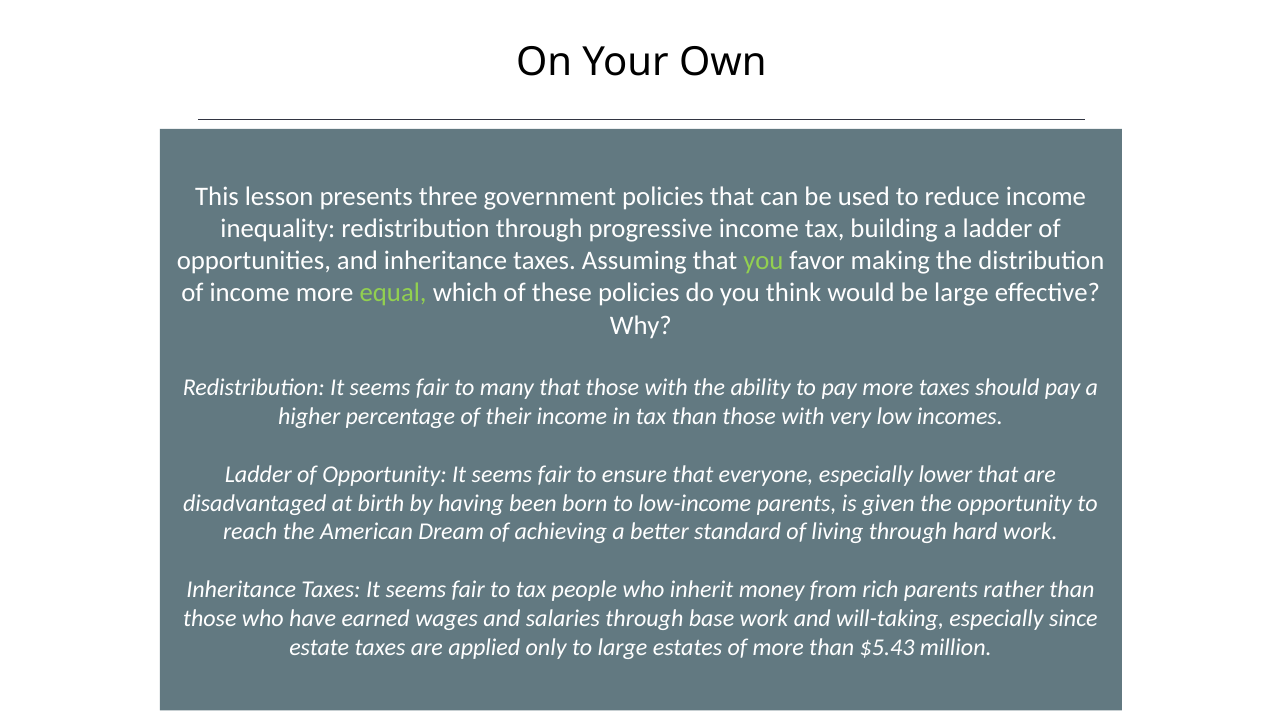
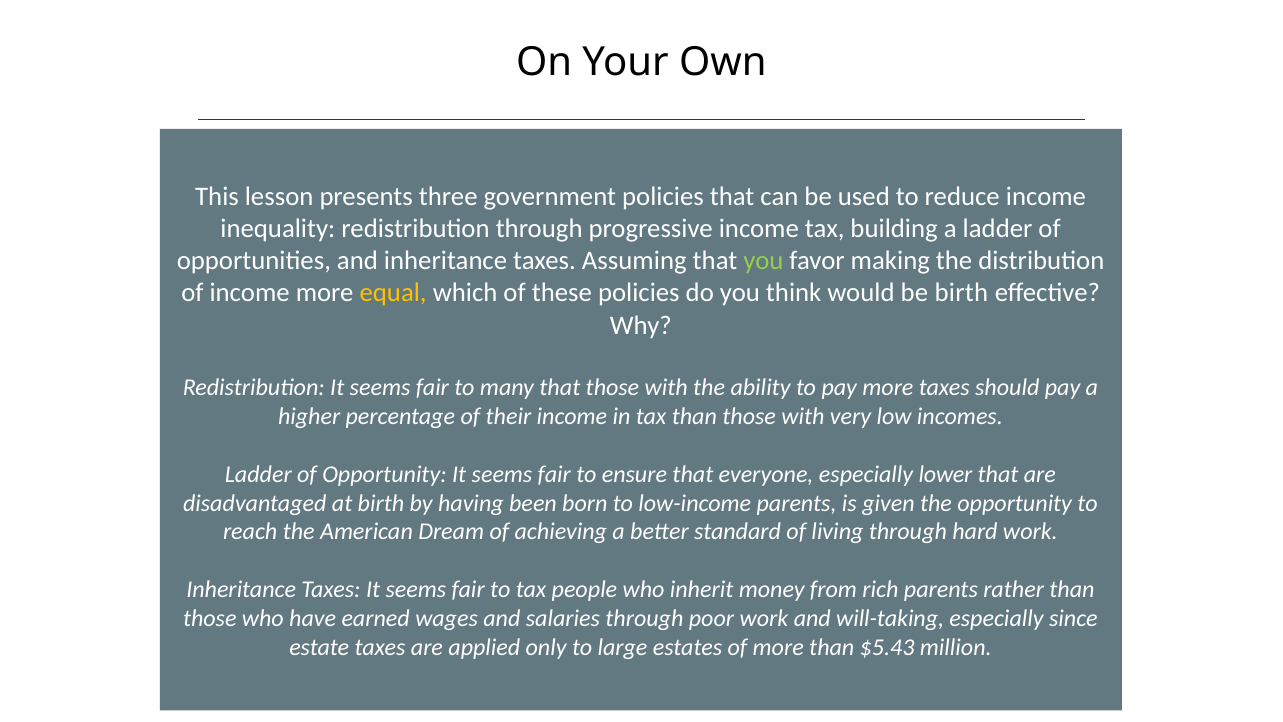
equal colour: light green -> yellow (393, 293)
be large: large -> birth (961, 293)
base: base -> poor (712, 618)
